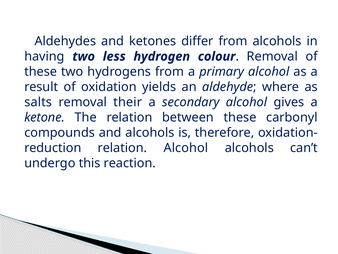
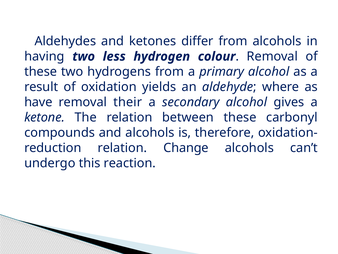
salts: salts -> have (38, 102)
relation Alcohol: Alcohol -> Change (186, 148)
